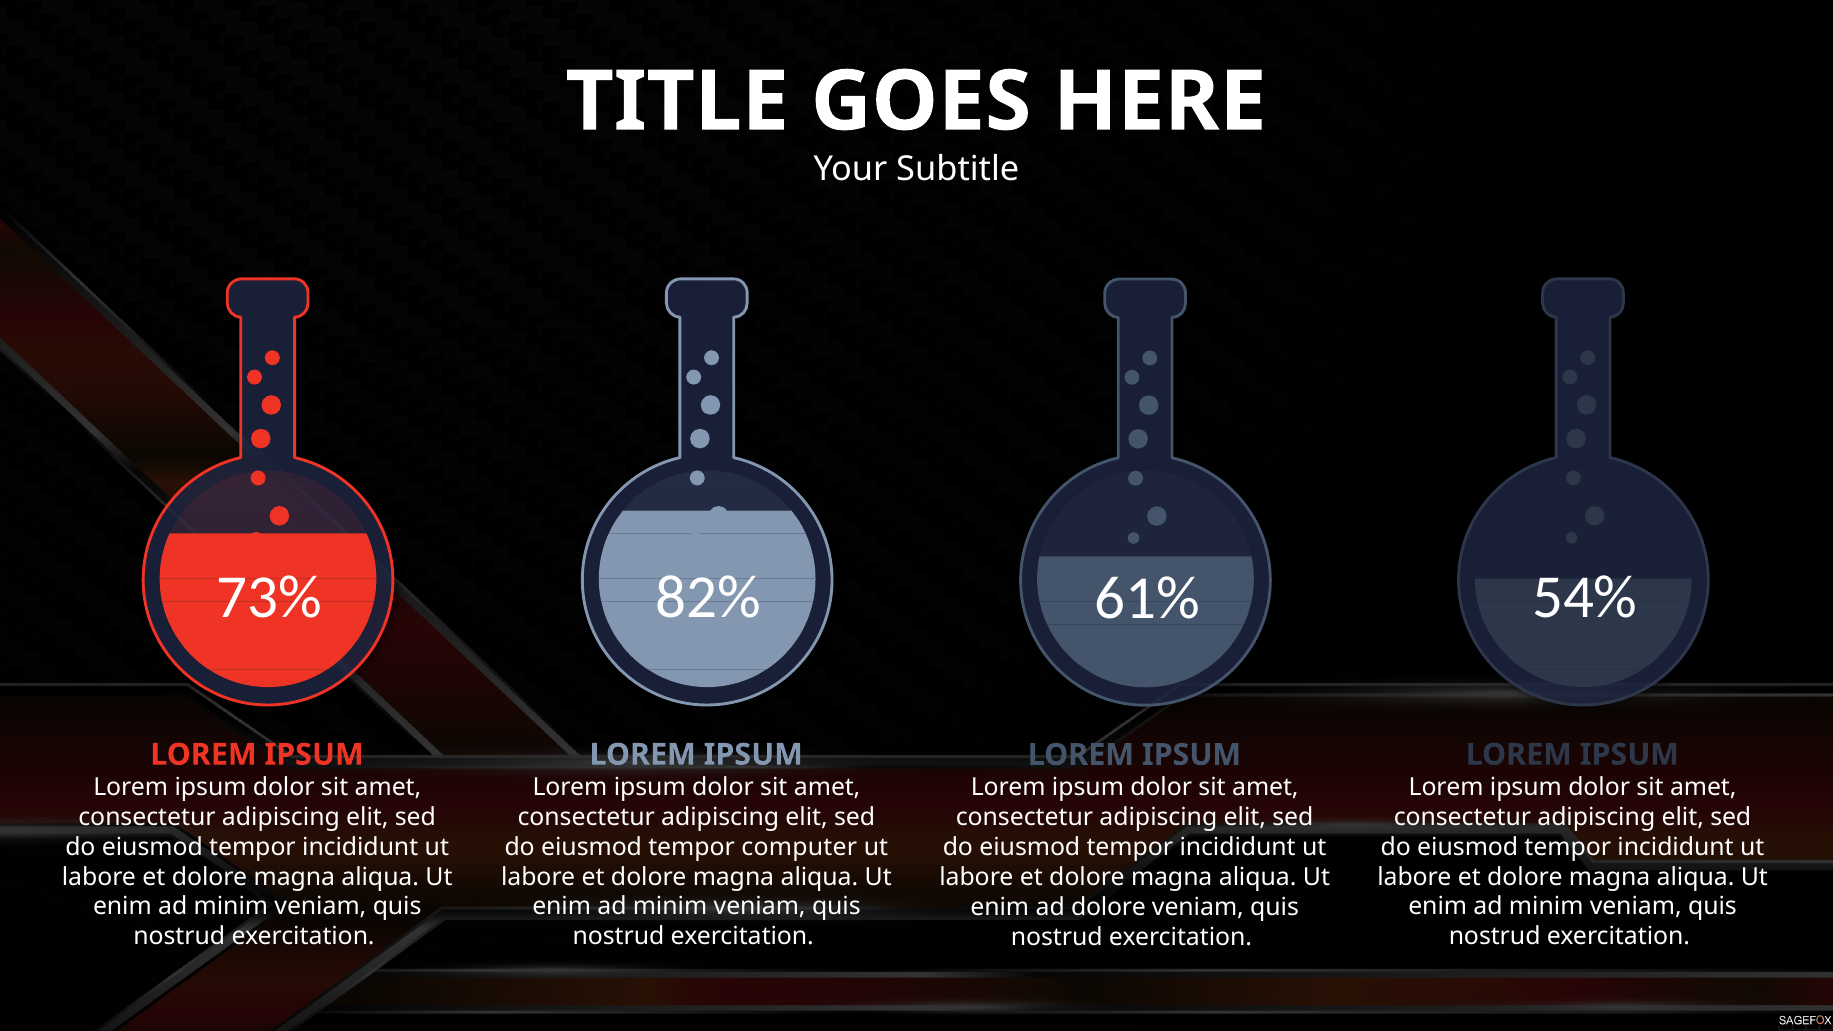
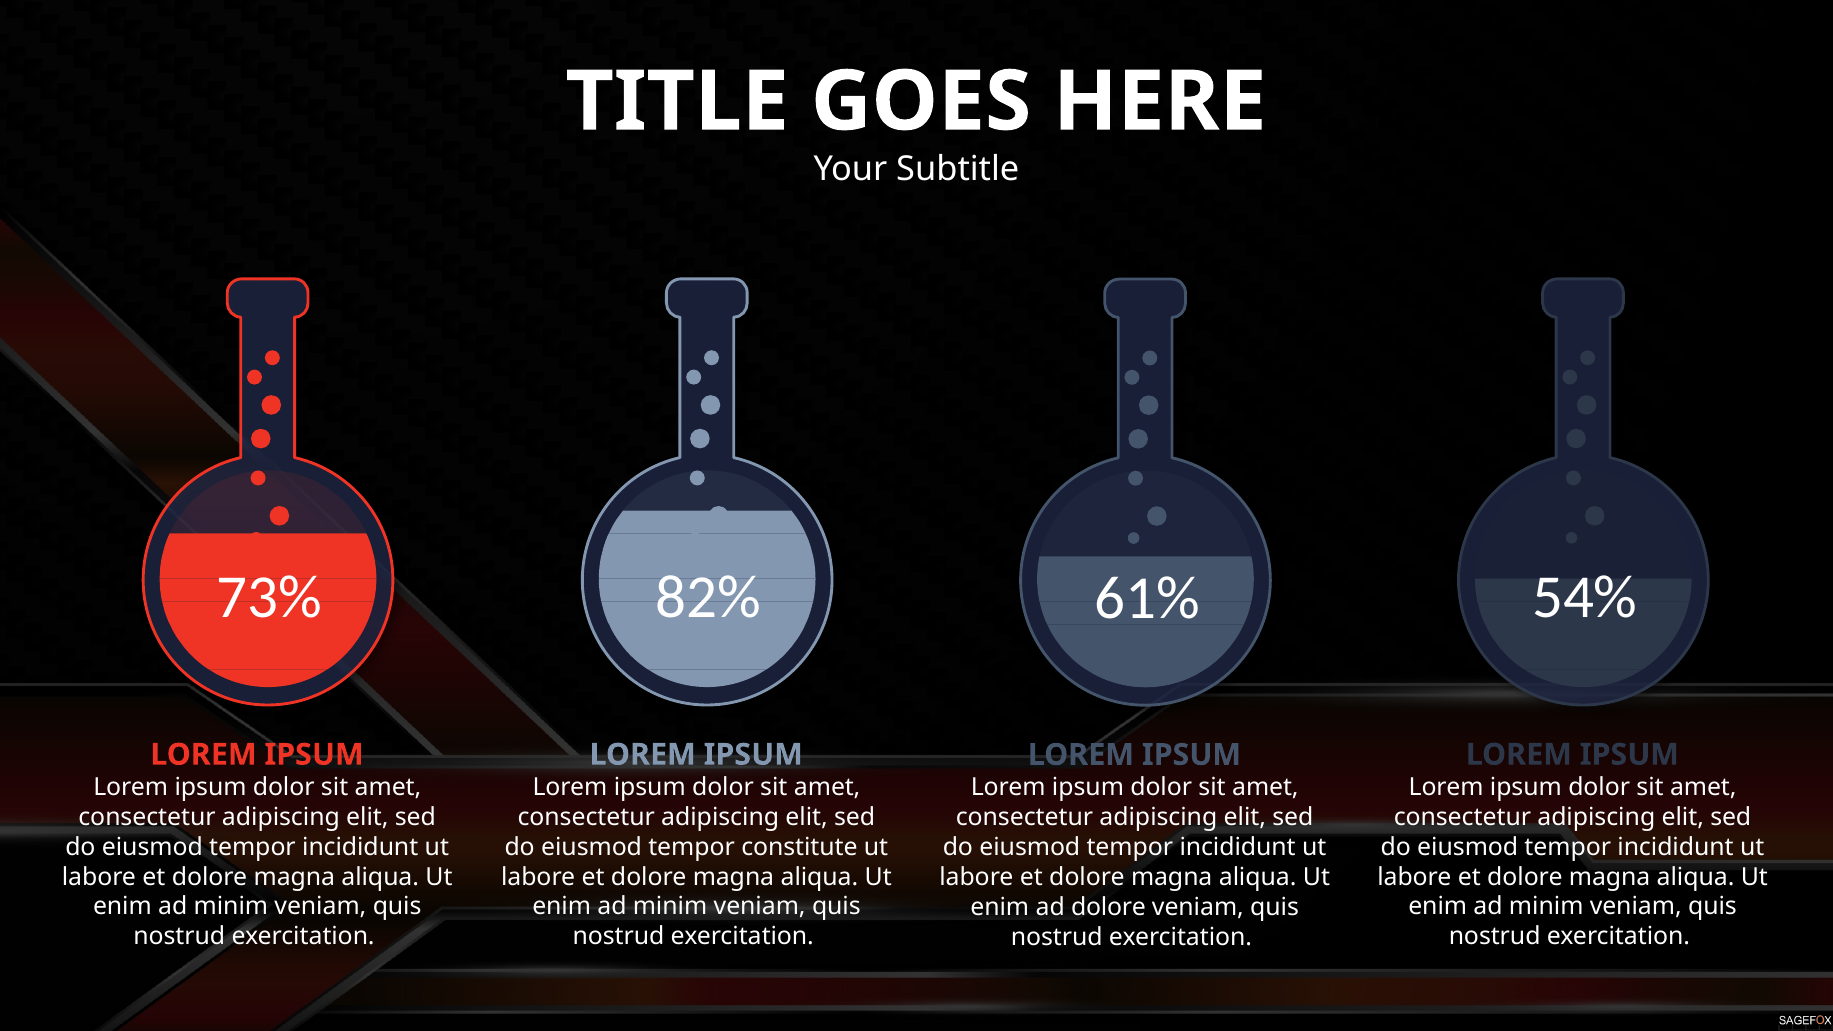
computer: computer -> constitute (799, 847)
